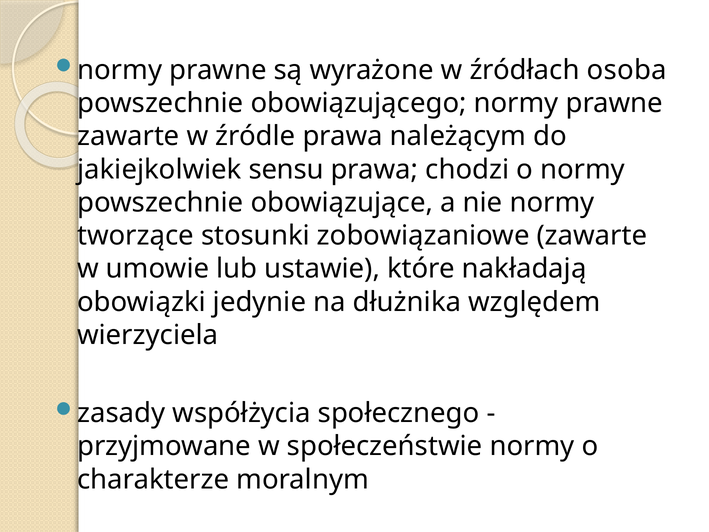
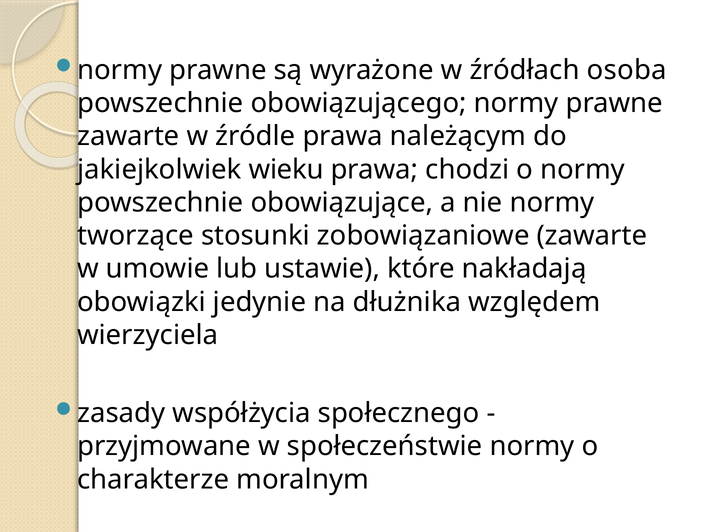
sensu: sensu -> wieku (286, 169)
